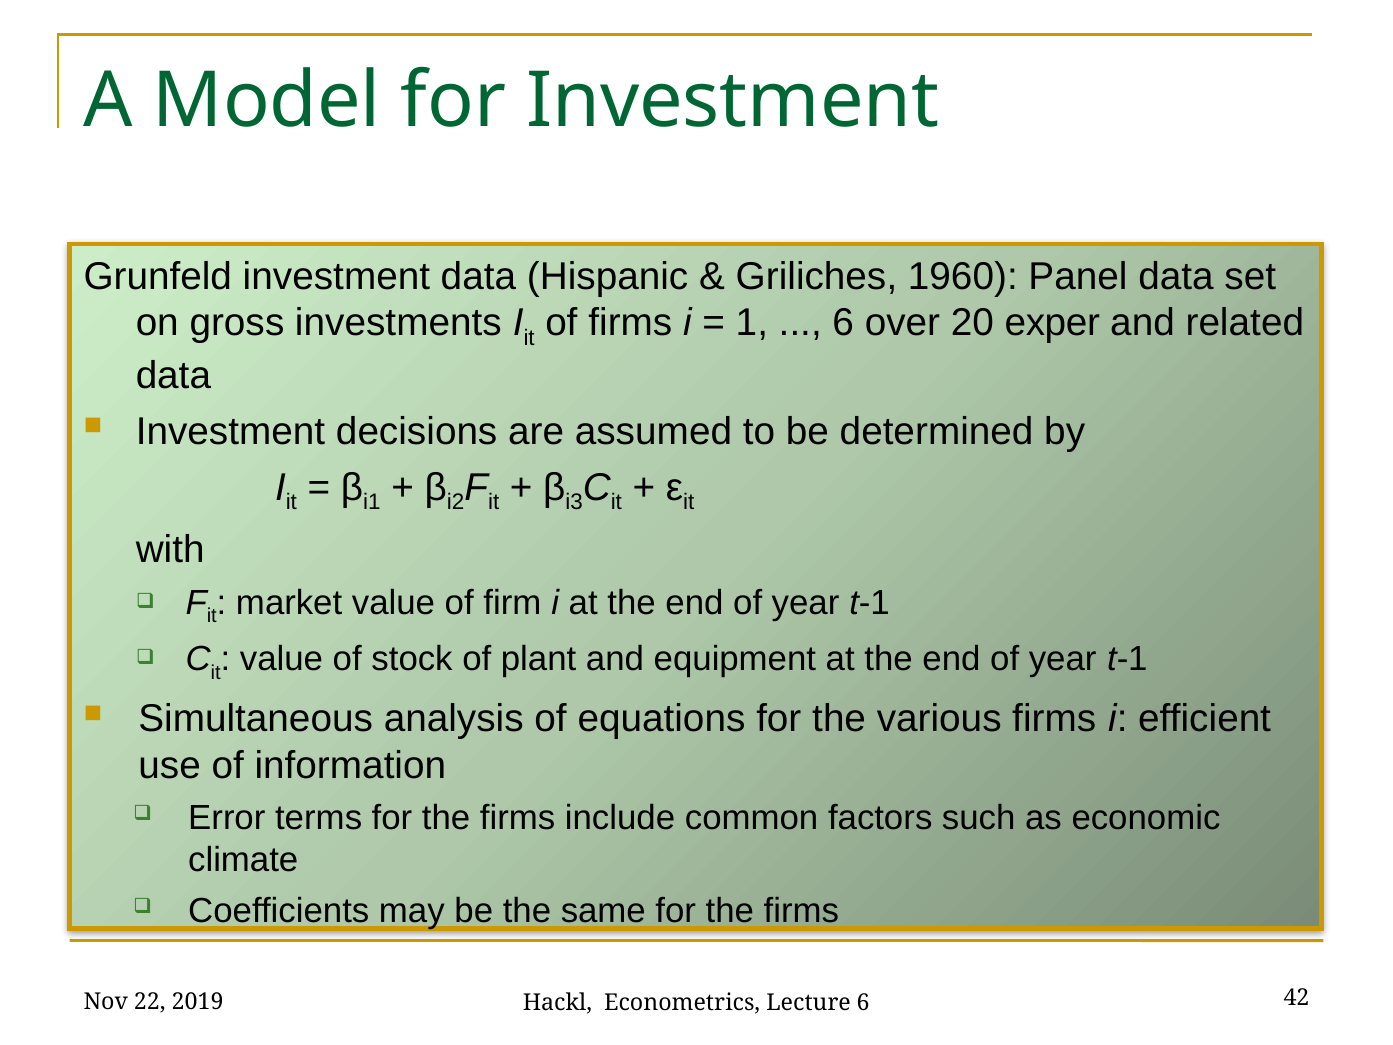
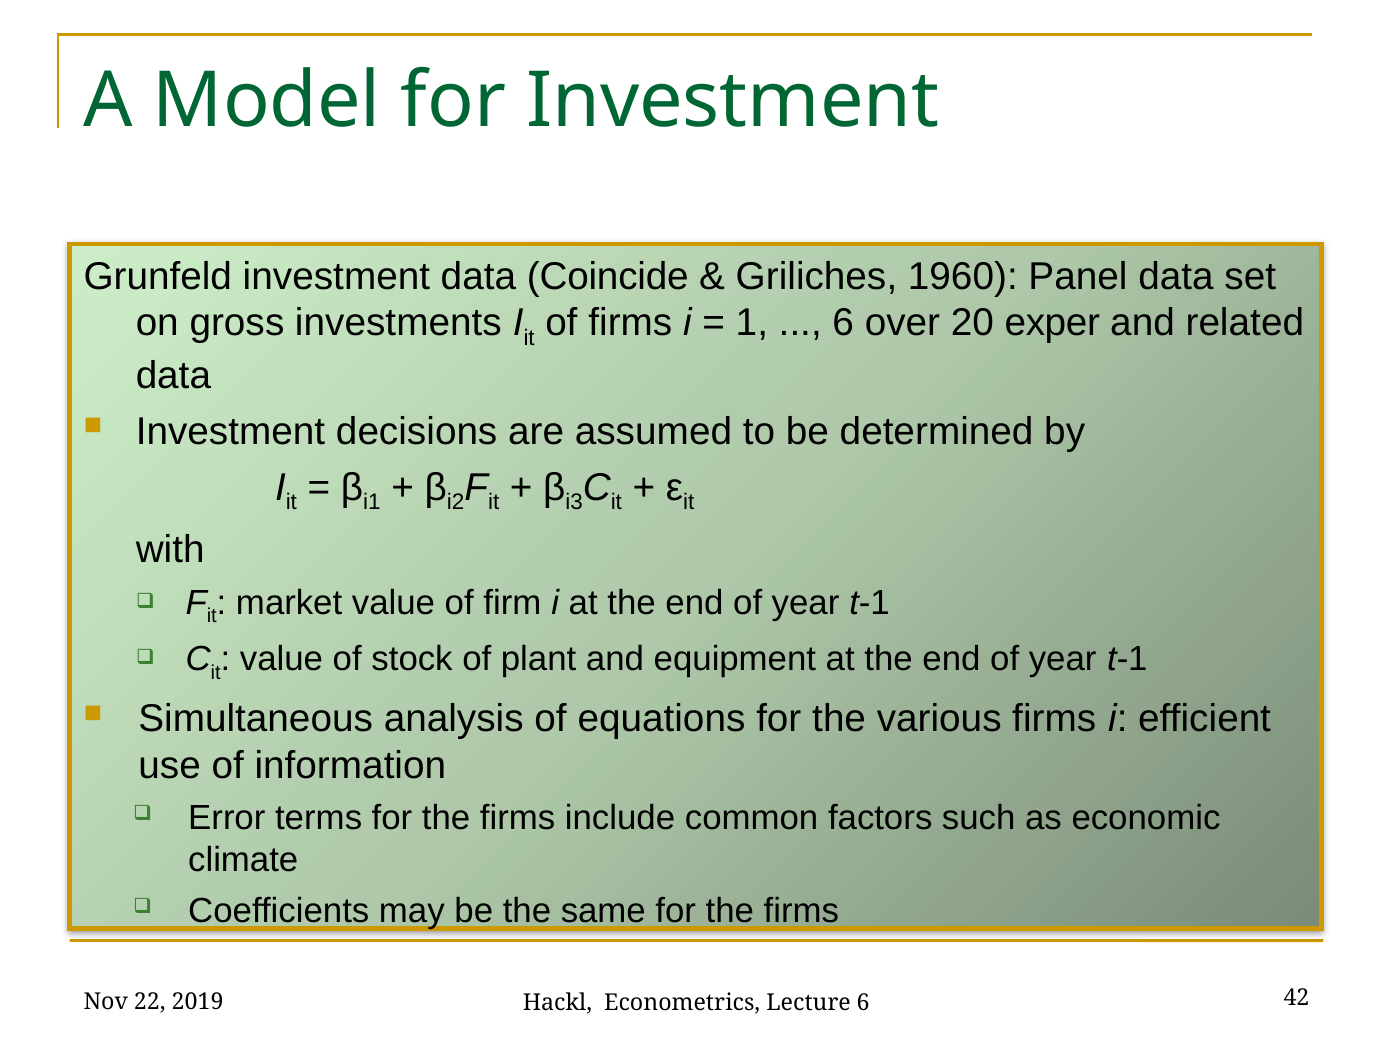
Hispanic: Hispanic -> Coincide (608, 277)
